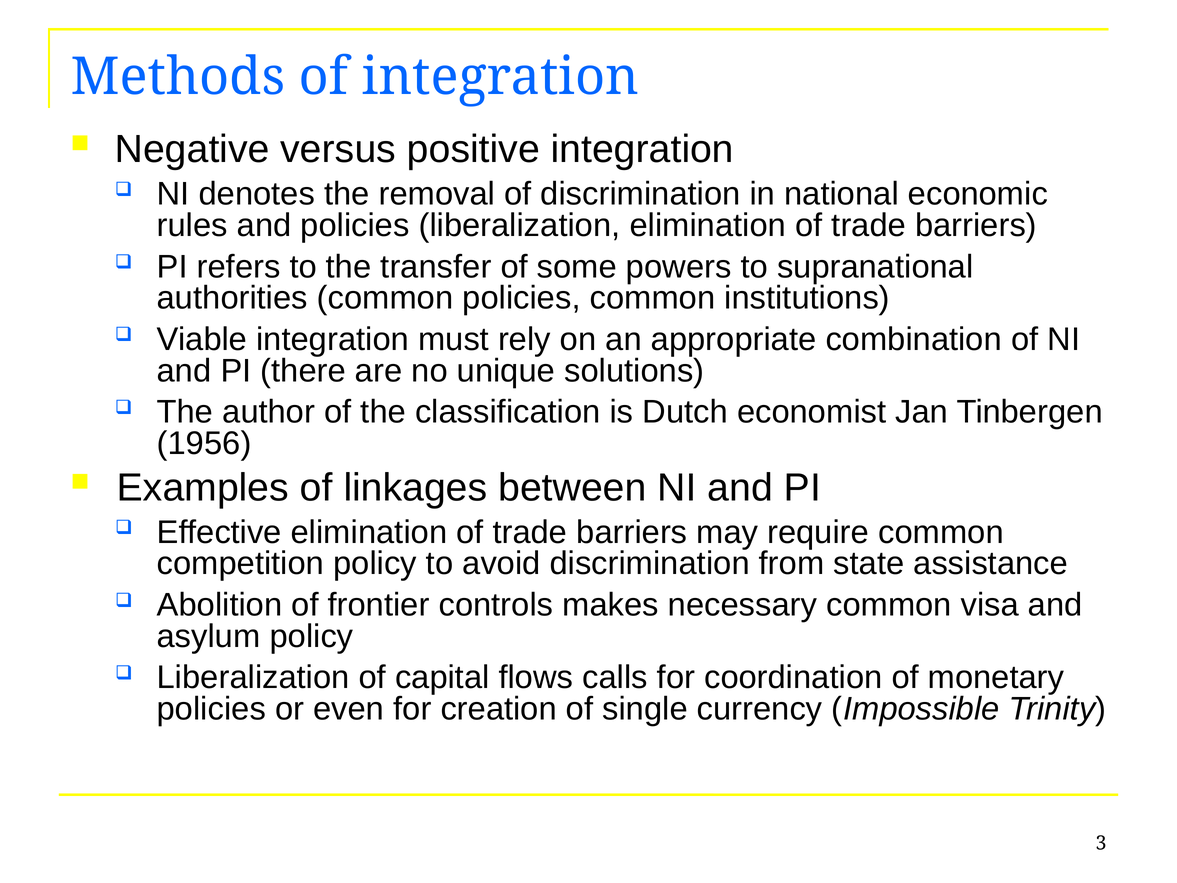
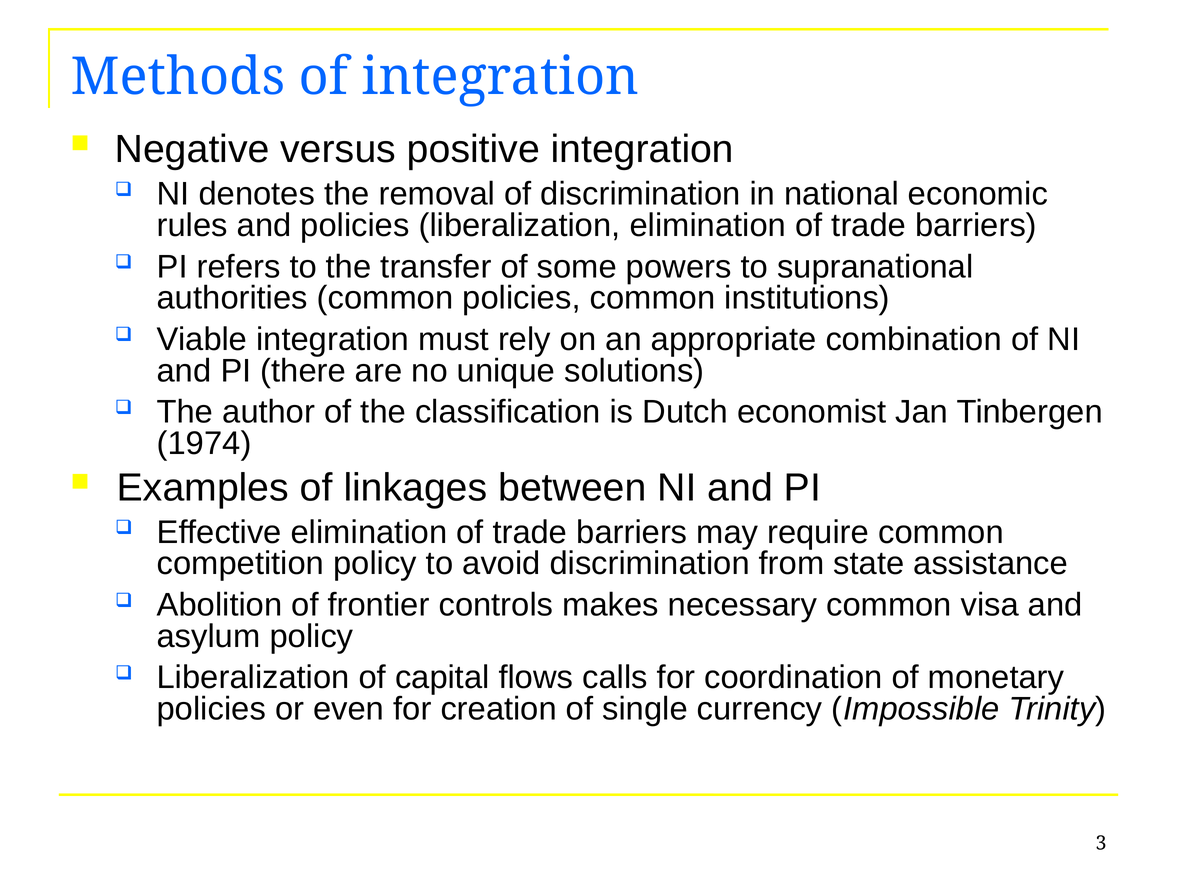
1956: 1956 -> 1974 (204, 443)
